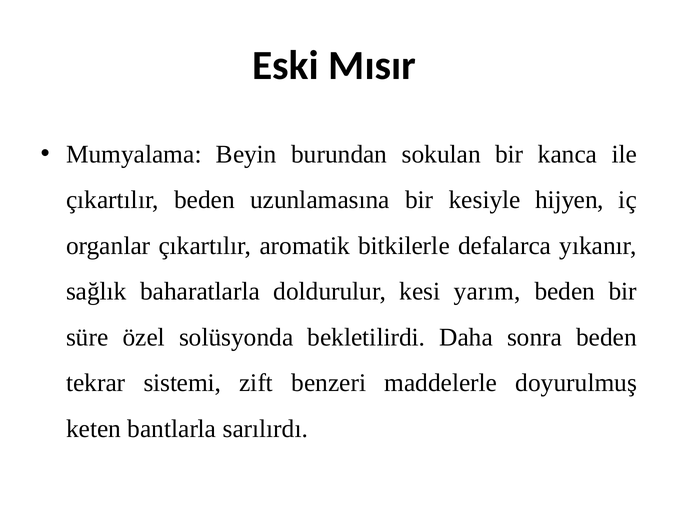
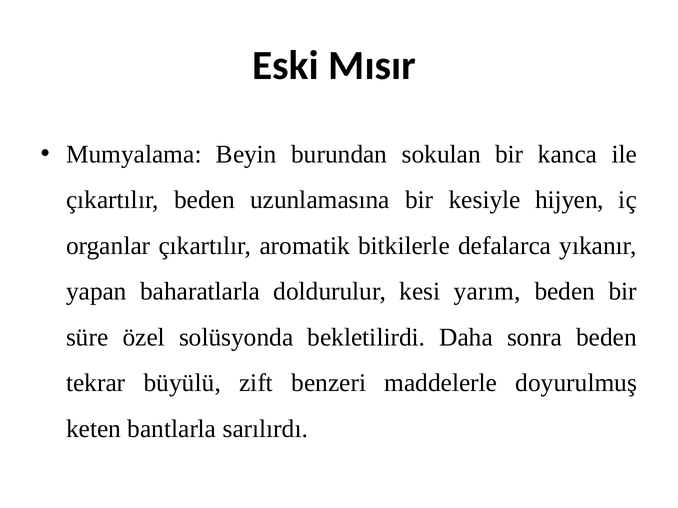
sağlık: sağlık -> yapan (96, 292)
sistemi: sistemi -> büyülü (182, 383)
